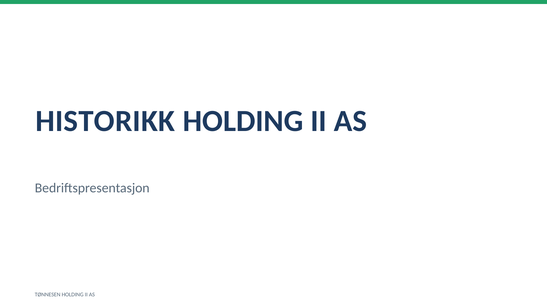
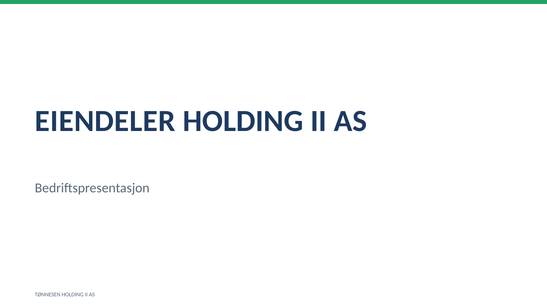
HISTORIKK: HISTORIKK -> EIENDELER (105, 121)
